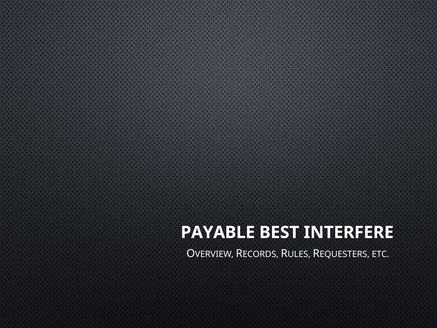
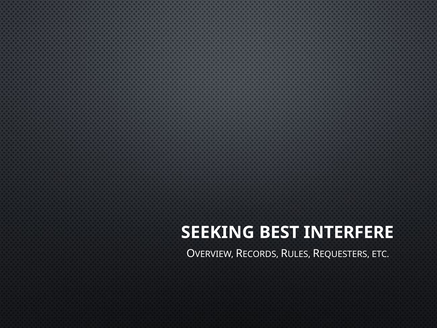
PAYABLE: PAYABLE -> SEEKING (218, 232)
